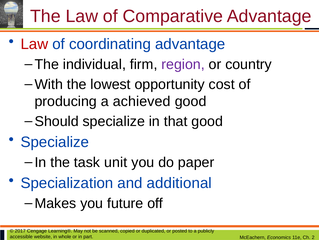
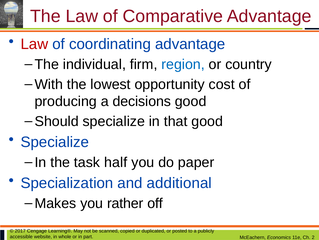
region colour: purple -> blue (183, 64)
achieved: achieved -> decisions (142, 101)
unit: unit -> half (116, 162)
future: future -> rather (125, 203)
